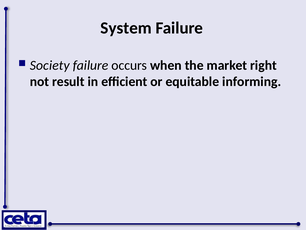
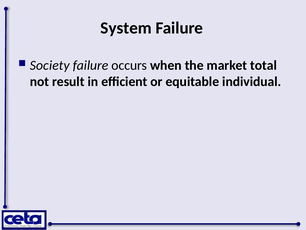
right: right -> total (264, 65)
informing: informing -> individual (252, 81)
